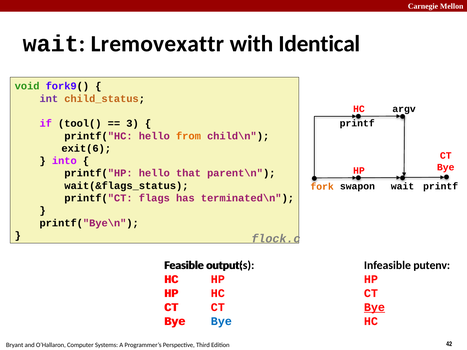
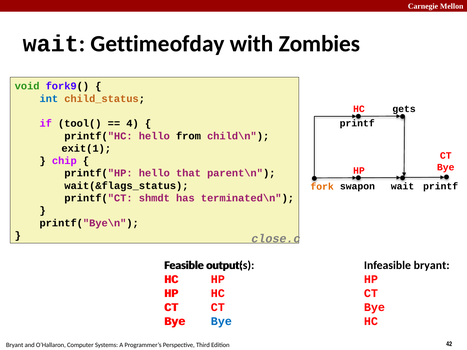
Lremovexattr: Lremovexattr -> Gettimeofday (158, 44)
Identical: Identical -> Zombies (319, 44)
int colour: purple -> blue (49, 99)
argv: argv -> gets (404, 109)
3: 3 -> 4 (133, 124)
from colour: orange -> black (188, 136)
exit(6: exit(6 -> exit(1 (86, 148)
into: into -> chip (64, 161)
flags: flags -> shmdt (154, 198)
flock.c: flock.c -> close.c (276, 239)
Infeasible putenv: putenv -> bryant (432, 265)
Bye underline: present -> none (374, 307)
